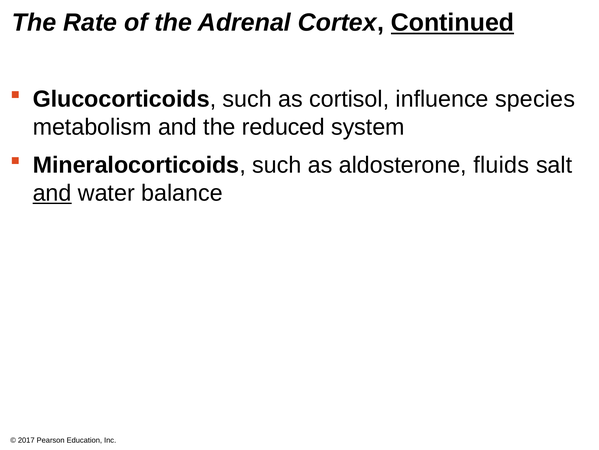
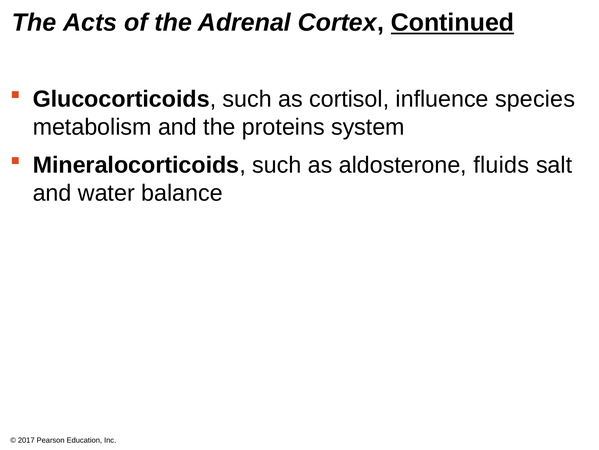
Rate: Rate -> Acts (90, 23)
reduced: reduced -> proteins (283, 127)
and underline: present -> none (52, 193)
